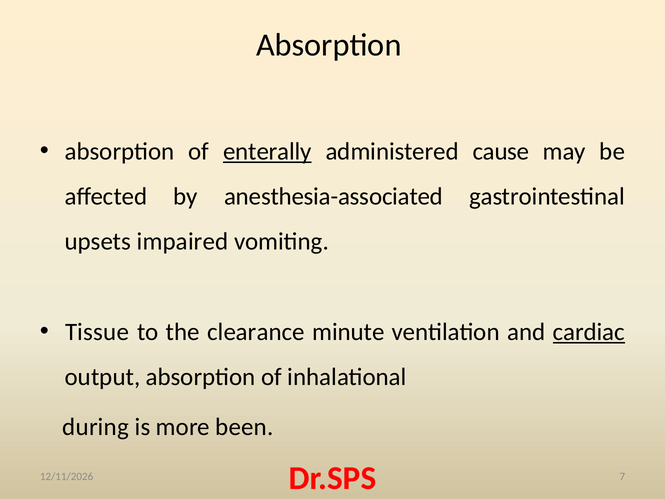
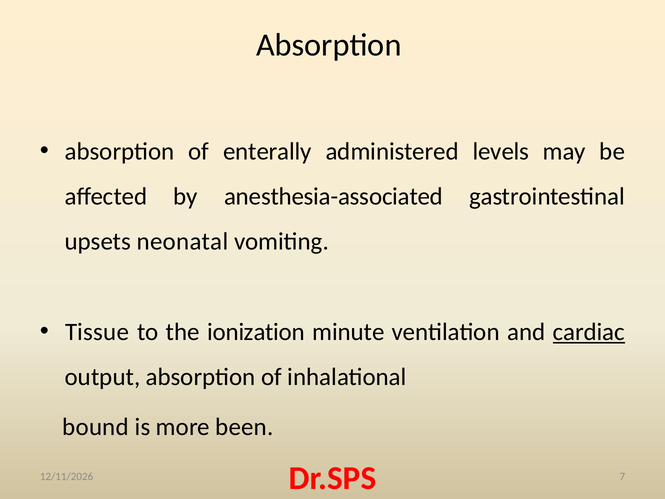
enterally underline: present -> none (267, 151)
cause: cause -> levels (501, 151)
impaired: impaired -> neonatal (183, 241)
clearance: clearance -> ionization (256, 332)
during: during -> bound (96, 427)
